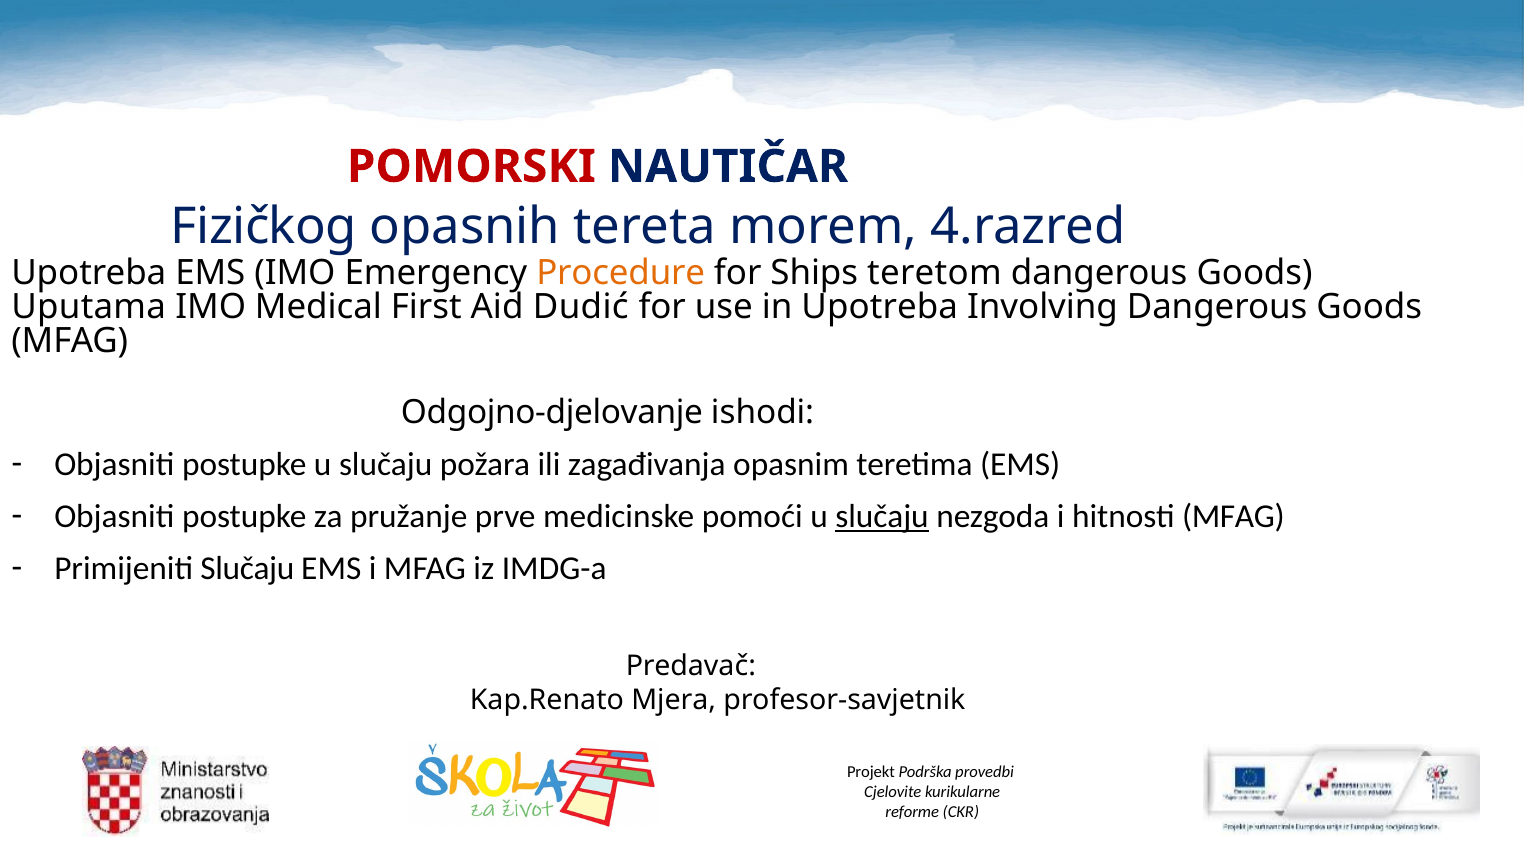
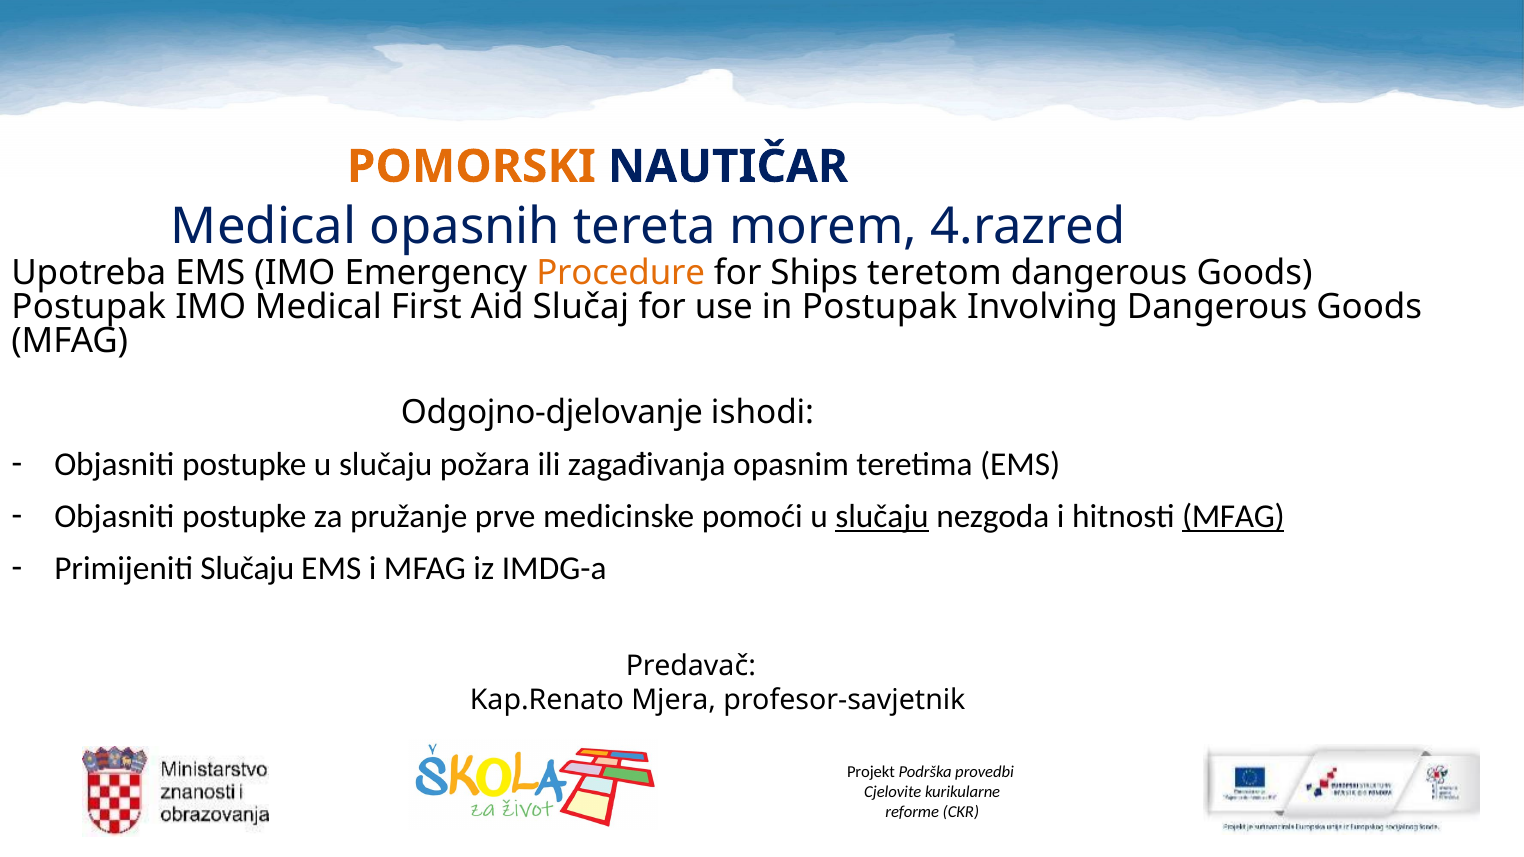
POMORSKI colour: red -> orange (471, 167)
Fizičkog: Fizičkog -> Medical (264, 227)
Uputama: Uputama -> Postupak (89, 307)
Dudić: Dudić -> Slučaj (581, 307)
in Upotreba: Upotreba -> Postupak (880, 307)
MFAG underline: none -> present (1233, 516)
